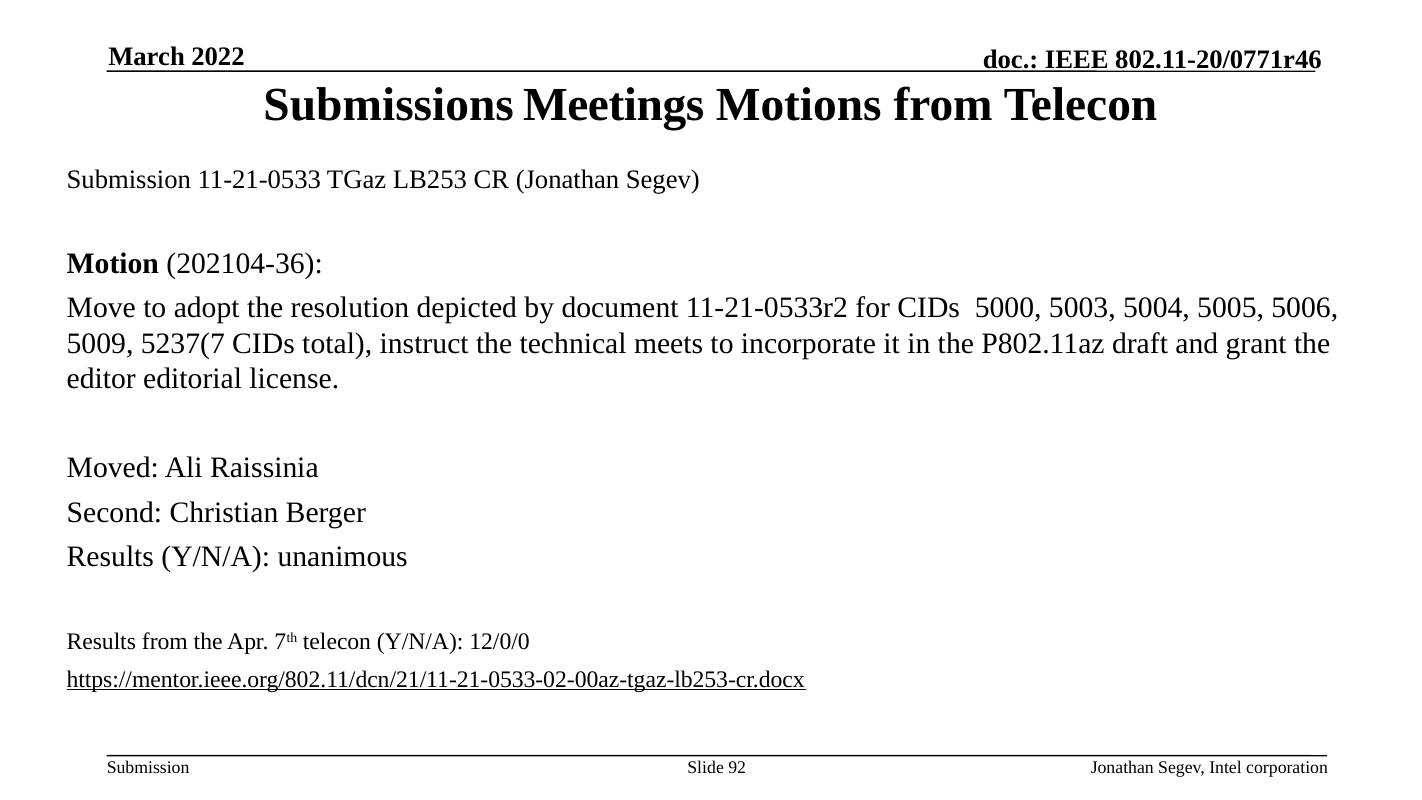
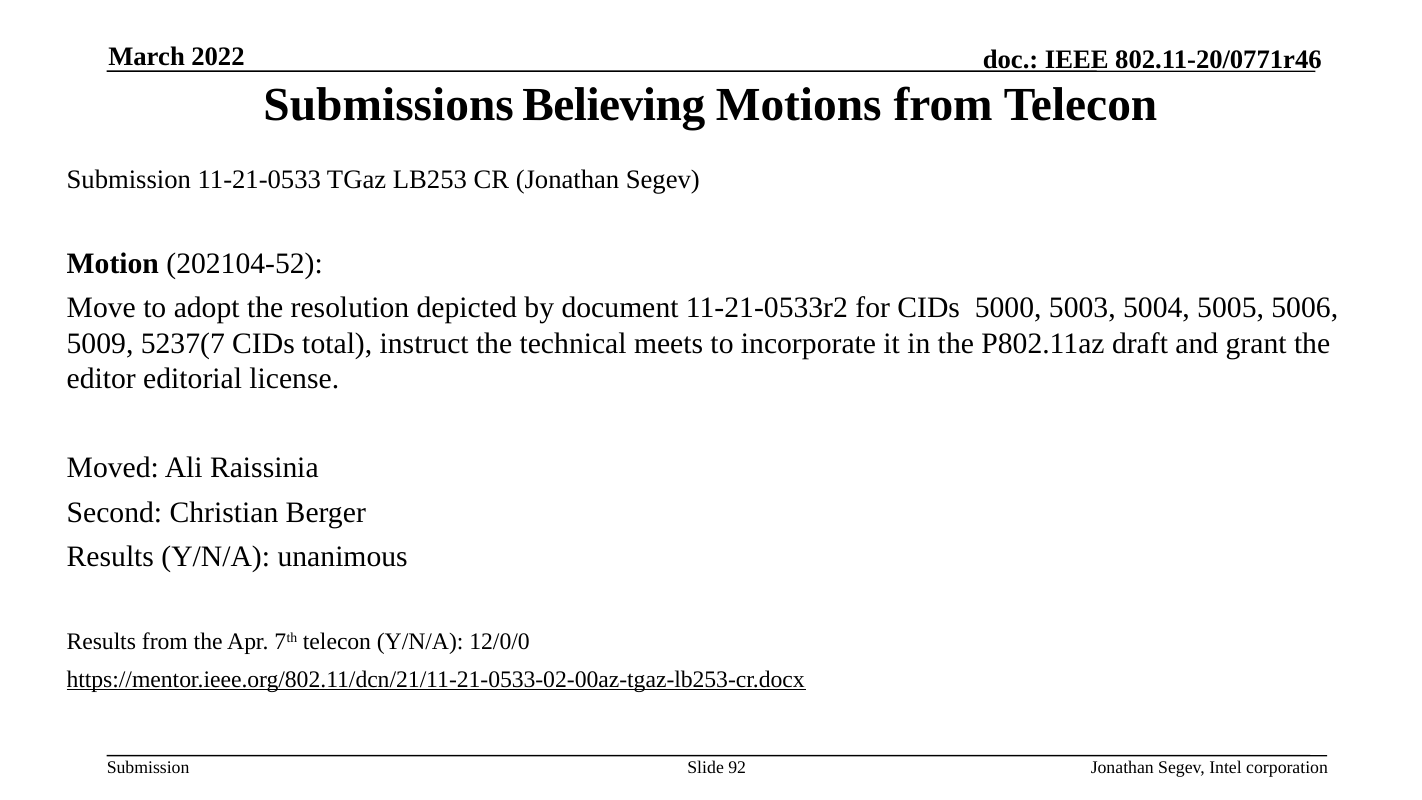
Meetings: Meetings -> Believing (614, 105)
202104-36: 202104-36 -> 202104-52 (245, 263)
